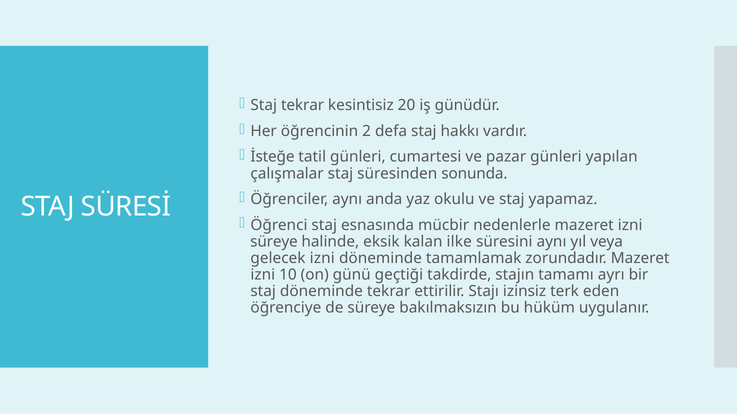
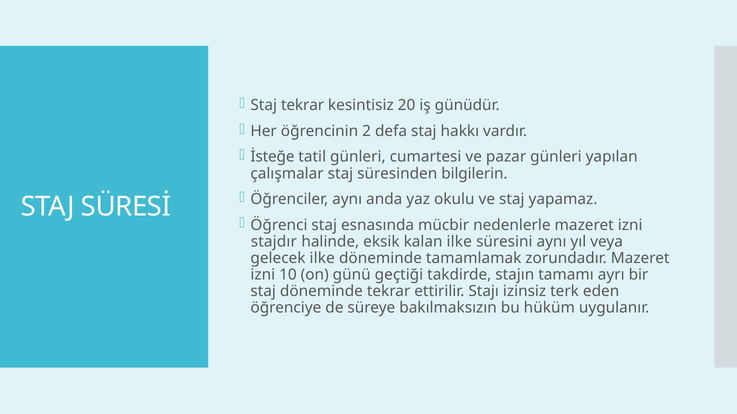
sonunda: sonunda -> bilgilerin (474, 174)
süreye: süreye -> stajdır (274, 242)
gelecek izni: izni -> ilke (322, 258)
